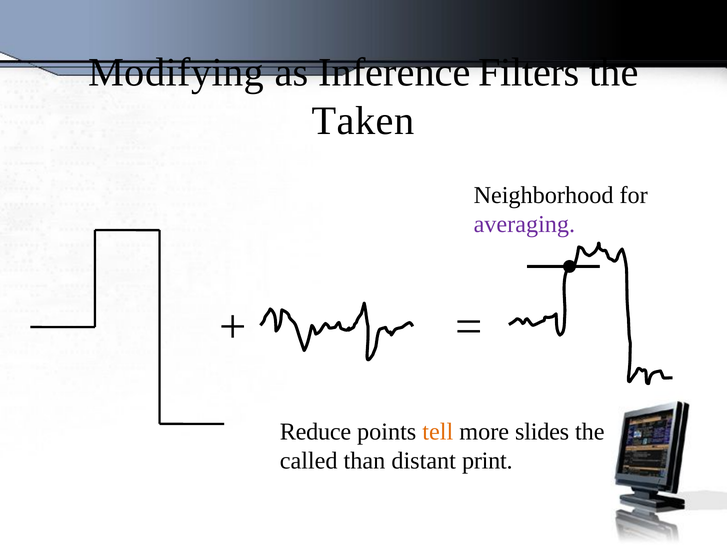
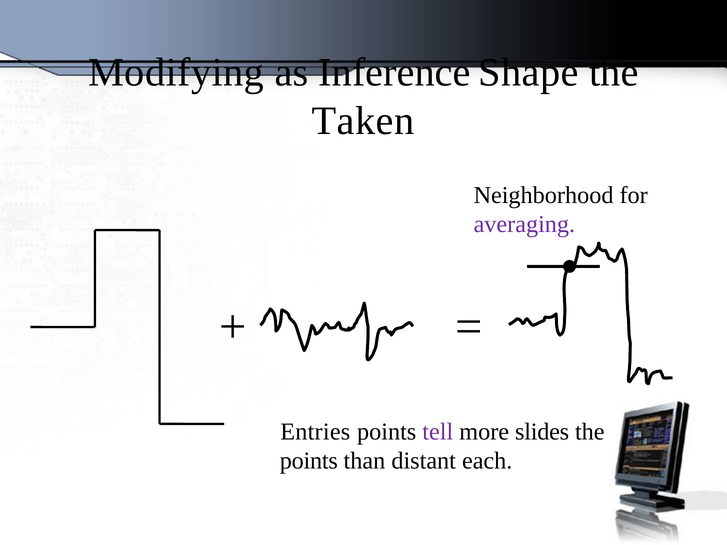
Filters: Filters -> Shape (528, 72)
Reduce: Reduce -> Entries (315, 432)
tell colour: orange -> purple (438, 432)
called: called -> points (309, 461)
print: print -> each (487, 461)
